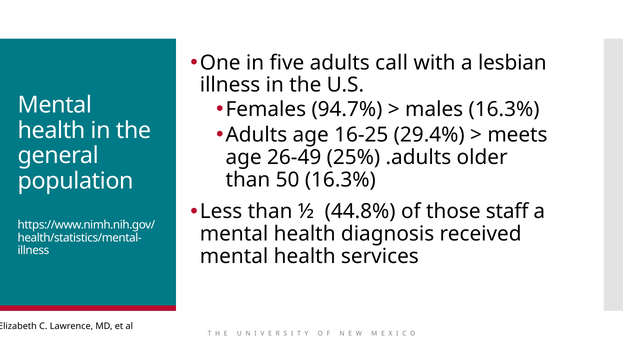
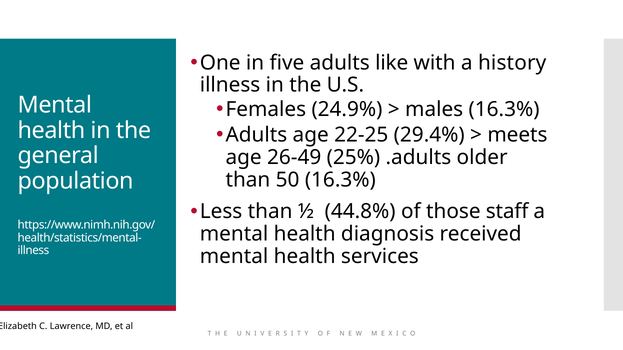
call: call -> like (392, 63)
lesbian: lesbian -> history (512, 63)
94.7%: 94.7% -> 24.9% (347, 109)
16-25: 16-25 -> 22-25 (361, 135)
